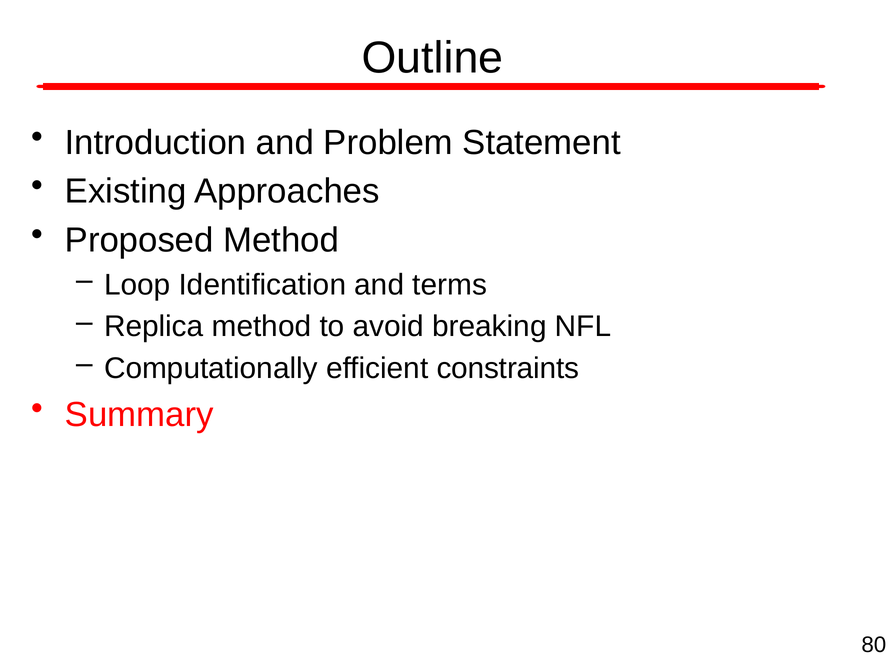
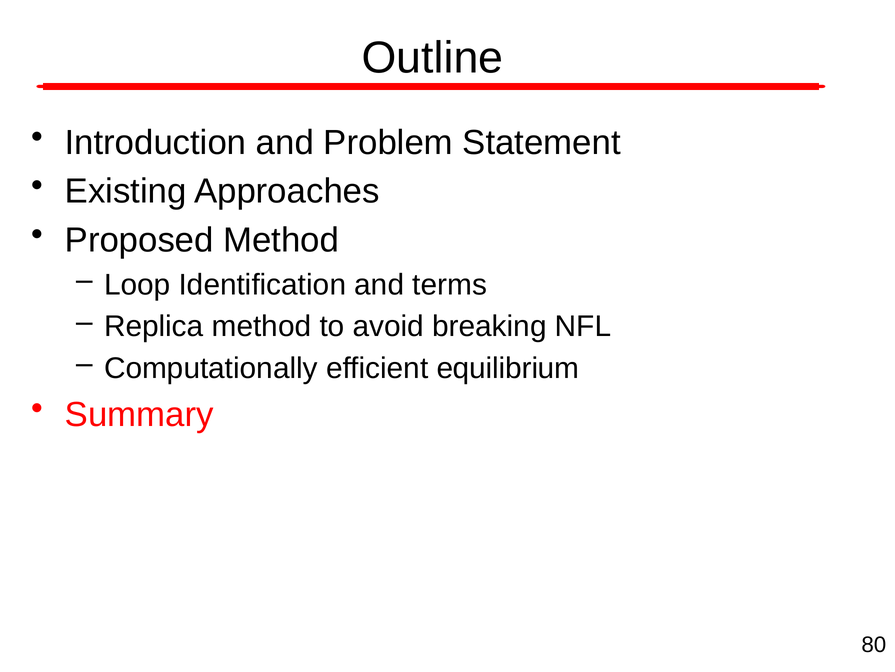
constraints: constraints -> equilibrium (508, 368)
